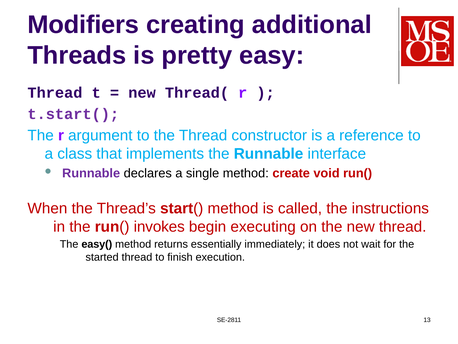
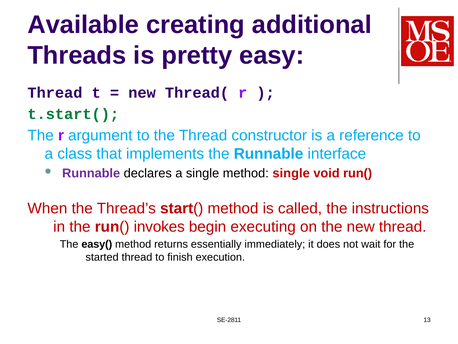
Modifiers: Modifiers -> Available (83, 25)
t.start( colour: purple -> green (73, 114)
method create: create -> single (291, 173)
